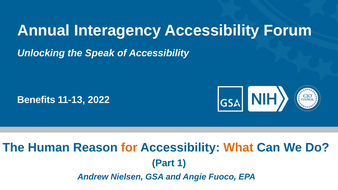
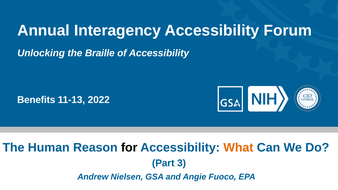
Speak: Speak -> Braille (100, 53)
for colour: orange -> black (129, 148)
1: 1 -> 3 (182, 163)
